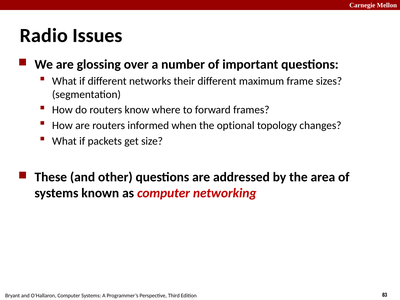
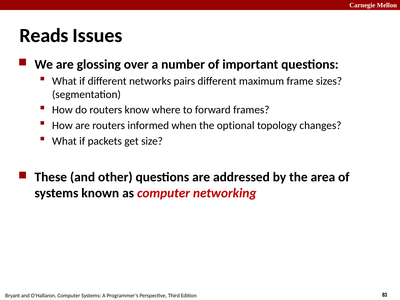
Radio: Radio -> Reads (44, 36)
their: their -> pairs (184, 81)
